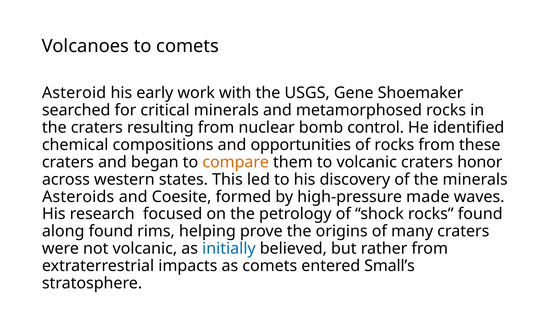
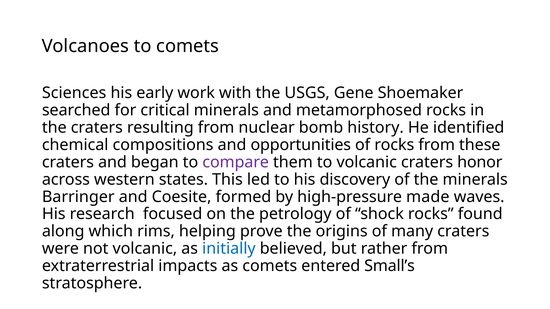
Asteroid: Asteroid -> Sciences (74, 93)
control: control -> history (376, 128)
compare colour: orange -> purple (236, 162)
Asteroids: Asteroids -> Barringer (78, 197)
along found: found -> which (111, 232)
